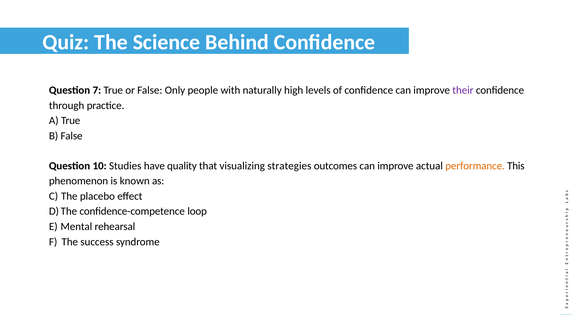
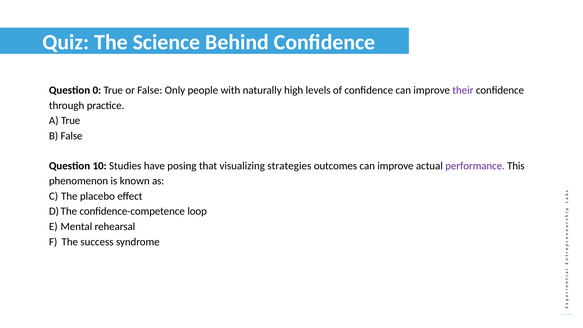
7: 7 -> 0 (97, 90)
quality: quality -> posing (182, 166)
performance colour: orange -> purple (475, 166)
